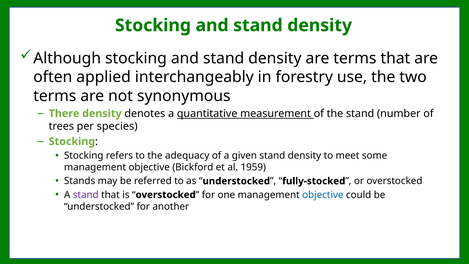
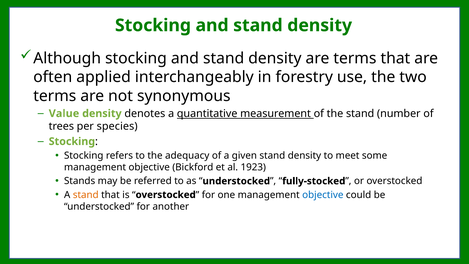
There: There -> Value (64, 113)
1959: 1959 -> 1923 (253, 167)
stand colour: purple -> orange (86, 195)
